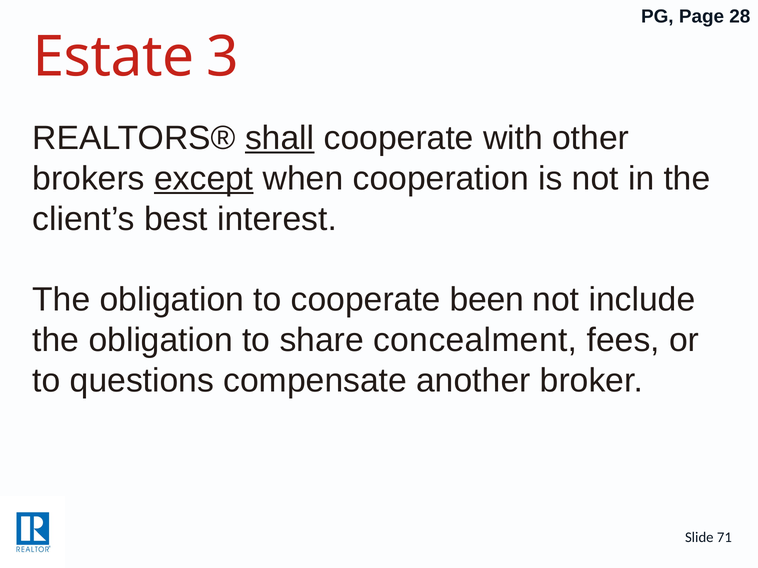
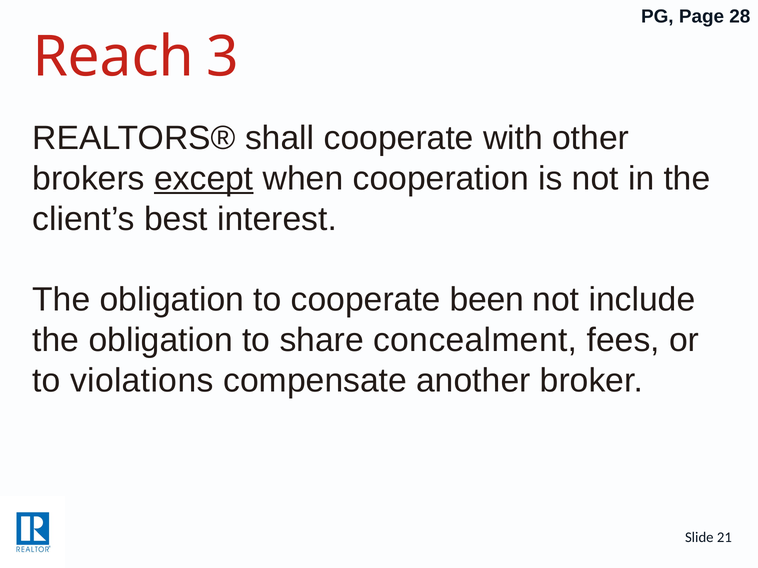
Estate: Estate -> Reach (113, 57)
shall underline: present -> none (280, 138)
questions: questions -> violations (142, 381)
71: 71 -> 21 (724, 538)
